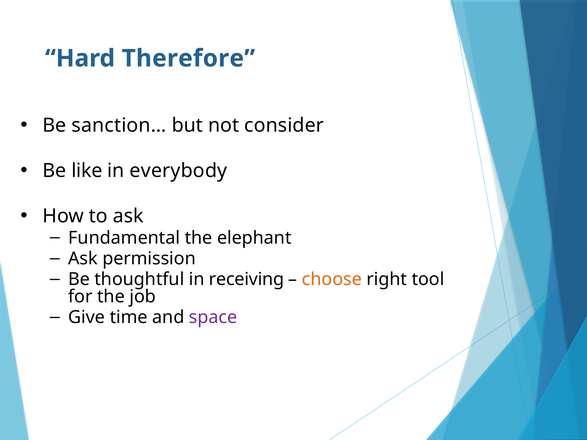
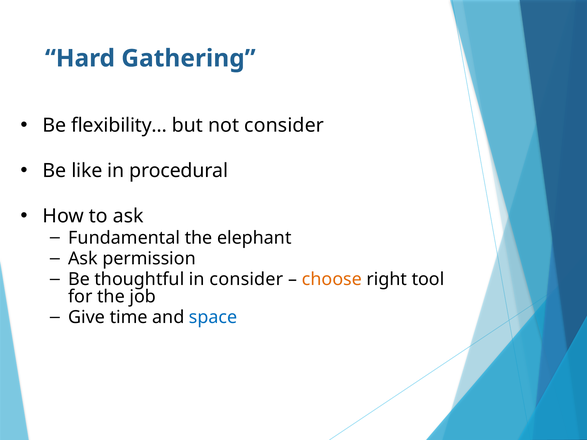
Therefore: Therefore -> Gathering (188, 58)
sanction…: sanction… -> flexibility… (119, 126)
everybody: everybody -> procedural (179, 171)
in receiving: receiving -> consider (246, 279)
space colour: purple -> blue (213, 317)
